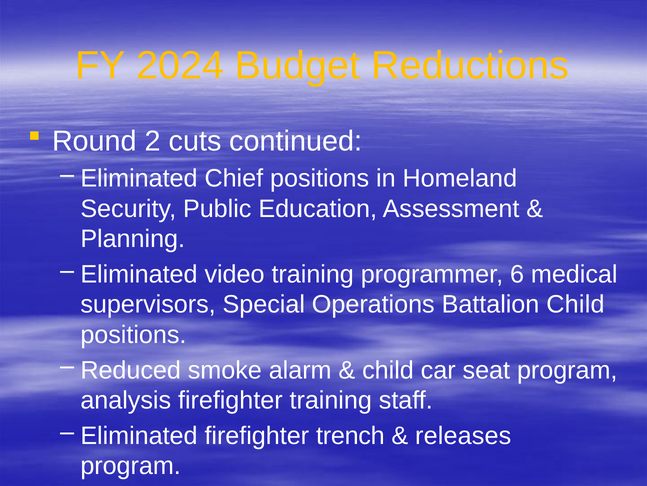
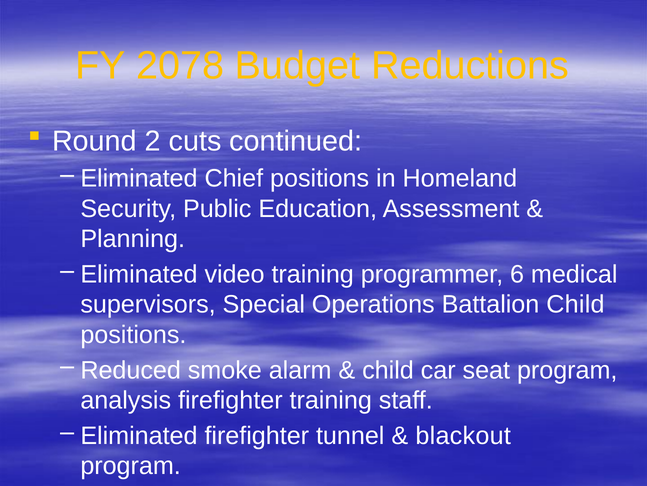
2024: 2024 -> 2078 (180, 66)
trench: trench -> tunnel (350, 435)
releases: releases -> blackout (463, 435)
